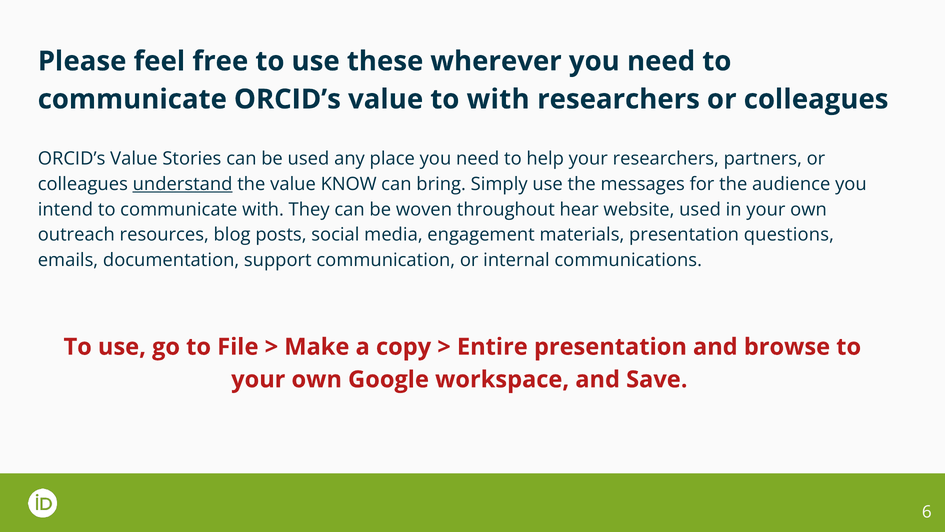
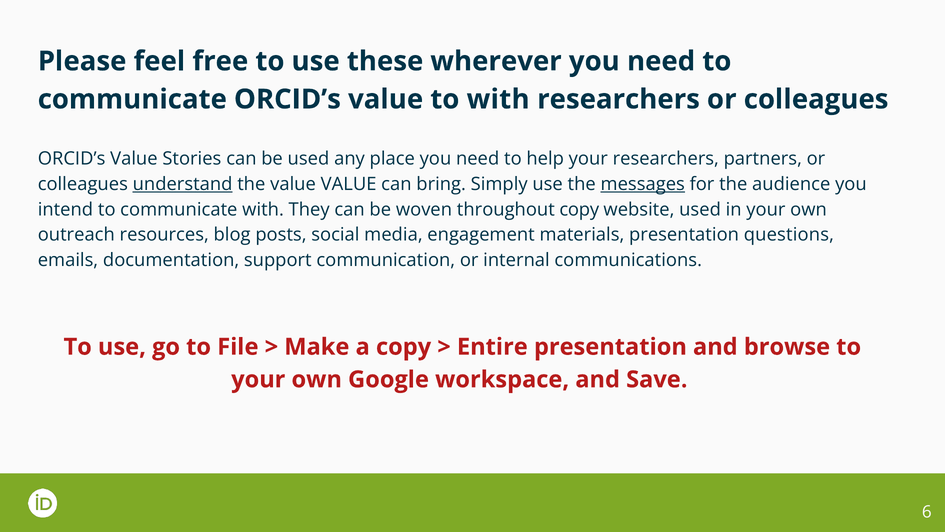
value KNOW: KNOW -> VALUE (349, 184)
messages underline: none -> present (643, 184)
throughout hear: hear -> copy (579, 209)
